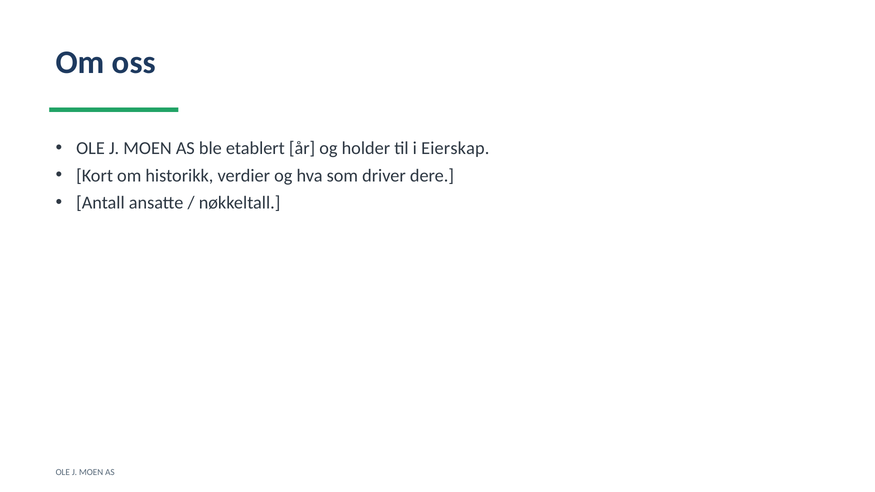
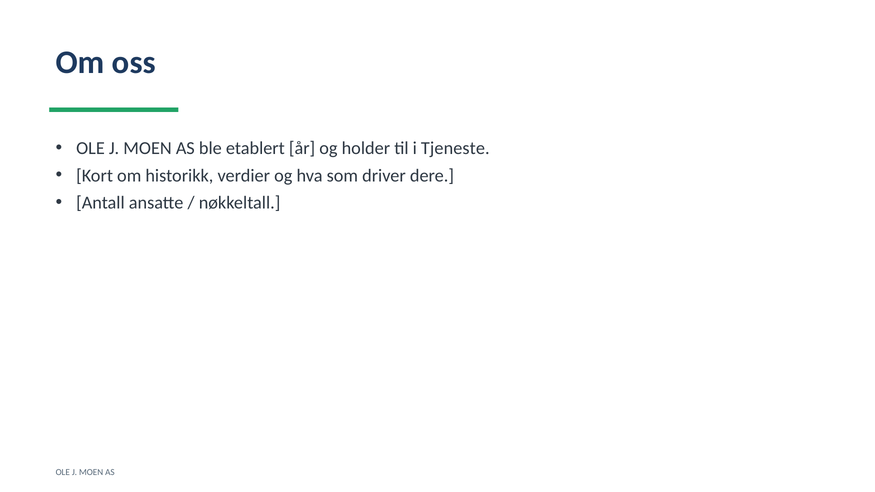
Eierskap: Eierskap -> Tjeneste (455, 148)
